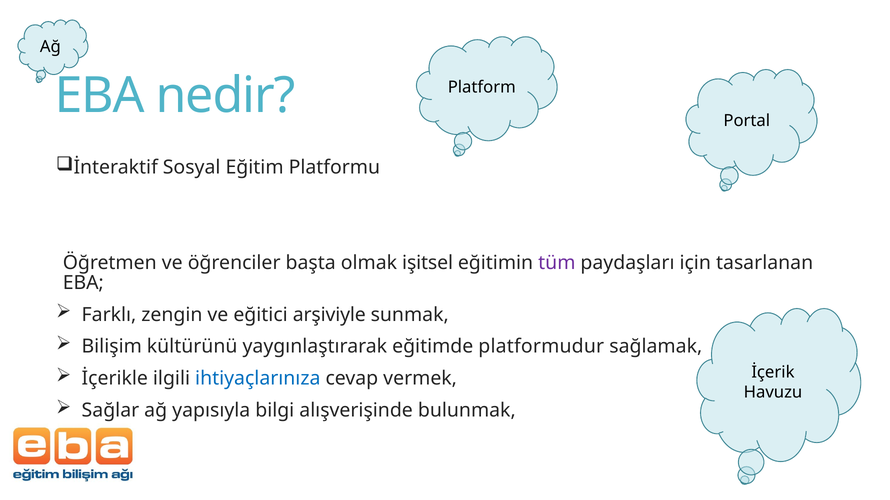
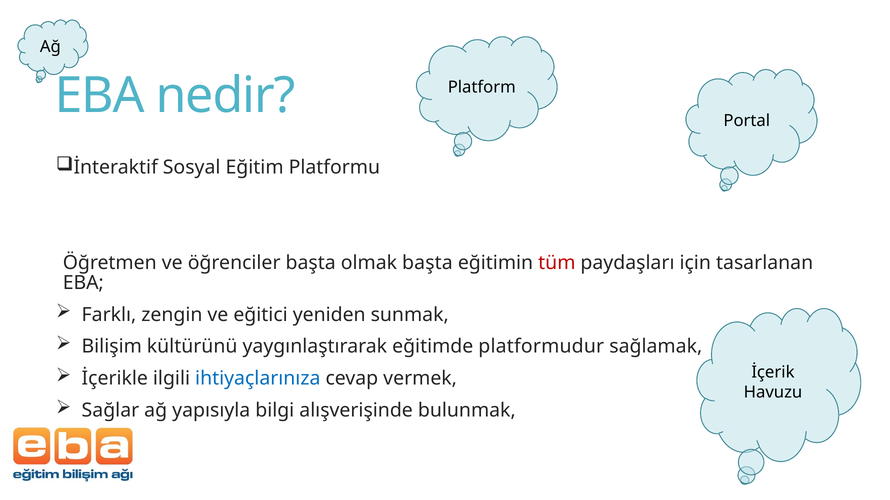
olmak işitsel: işitsel -> başta (427, 263)
tüm colour: purple -> red (557, 263)
arşiviyle: arşiviyle -> yeniden (329, 315)
